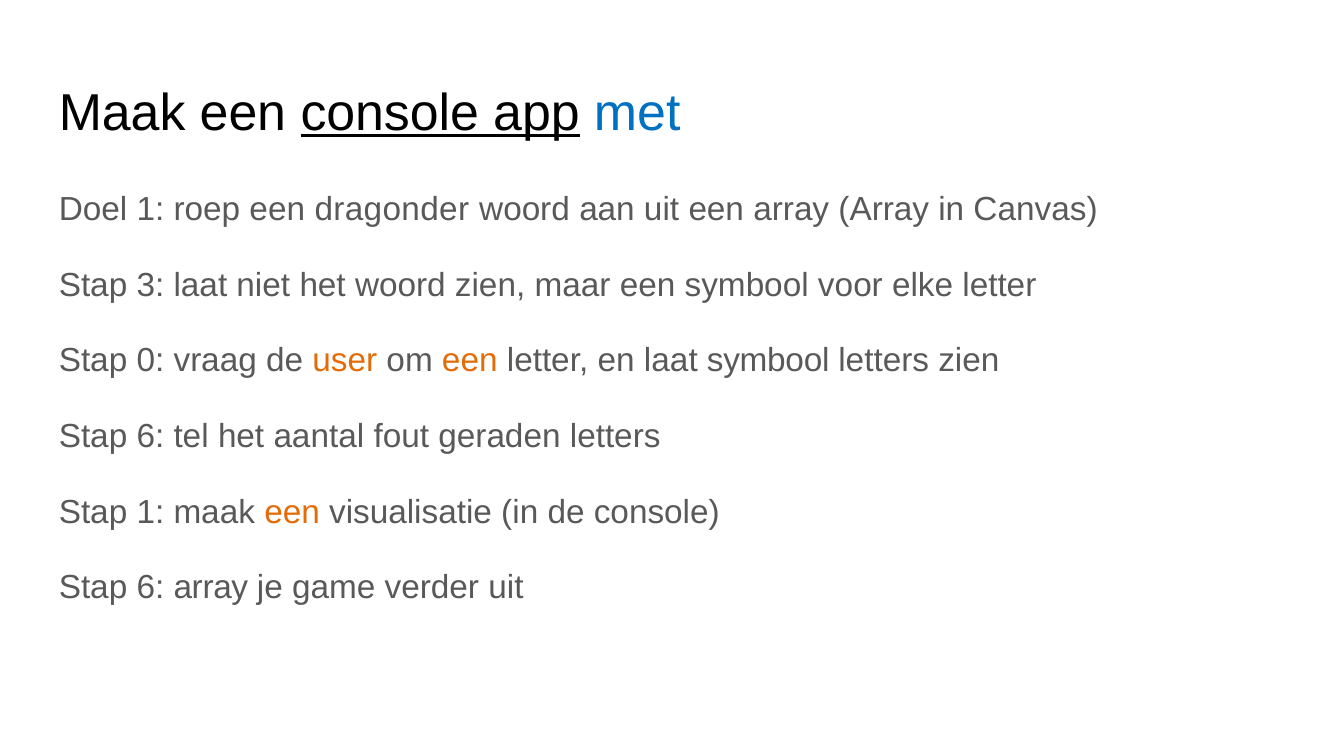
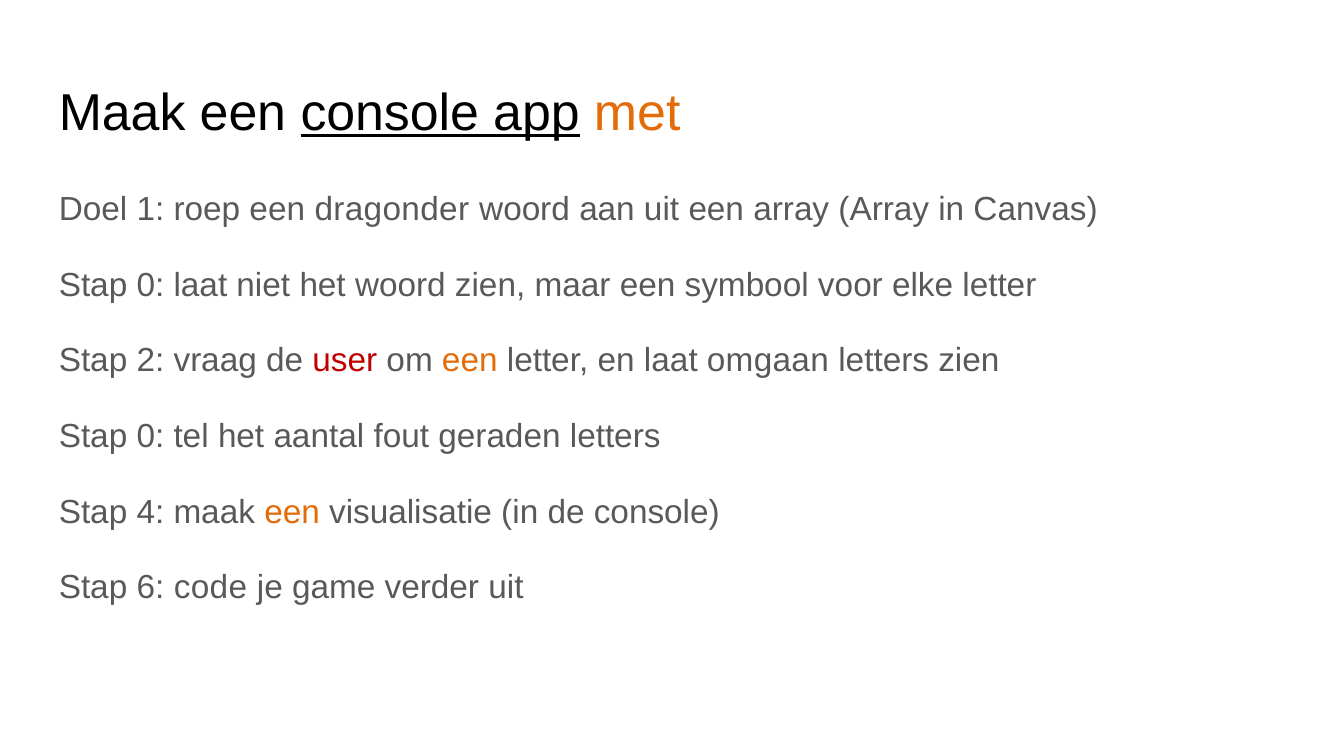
met colour: blue -> orange (637, 113)
3: 3 -> 0 (150, 285)
0: 0 -> 2 (150, 361)
user colour: orange -> red (345, 361)
laat symbool: symbool -> omgaan (768, 361)
6: 6 -> 0 (150, 437)
Stap 1: 1 -> 4 (150, 512)
6 array: array -> code (211, 588)
